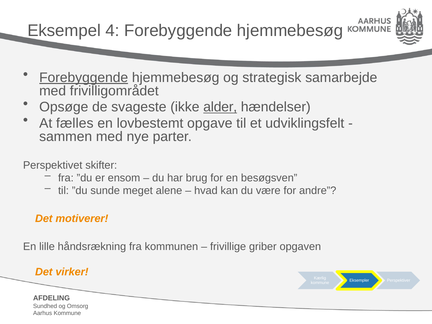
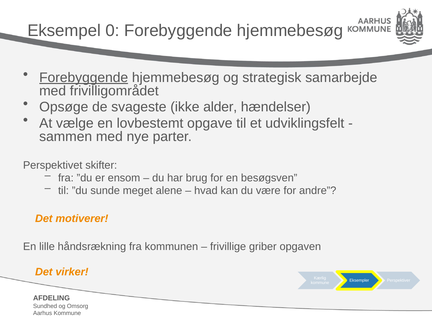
4: 4 -> 0 (113, 30)
alder underline: present -> none (220, 107)
fælles: fælles -> vælge (75, 123)
